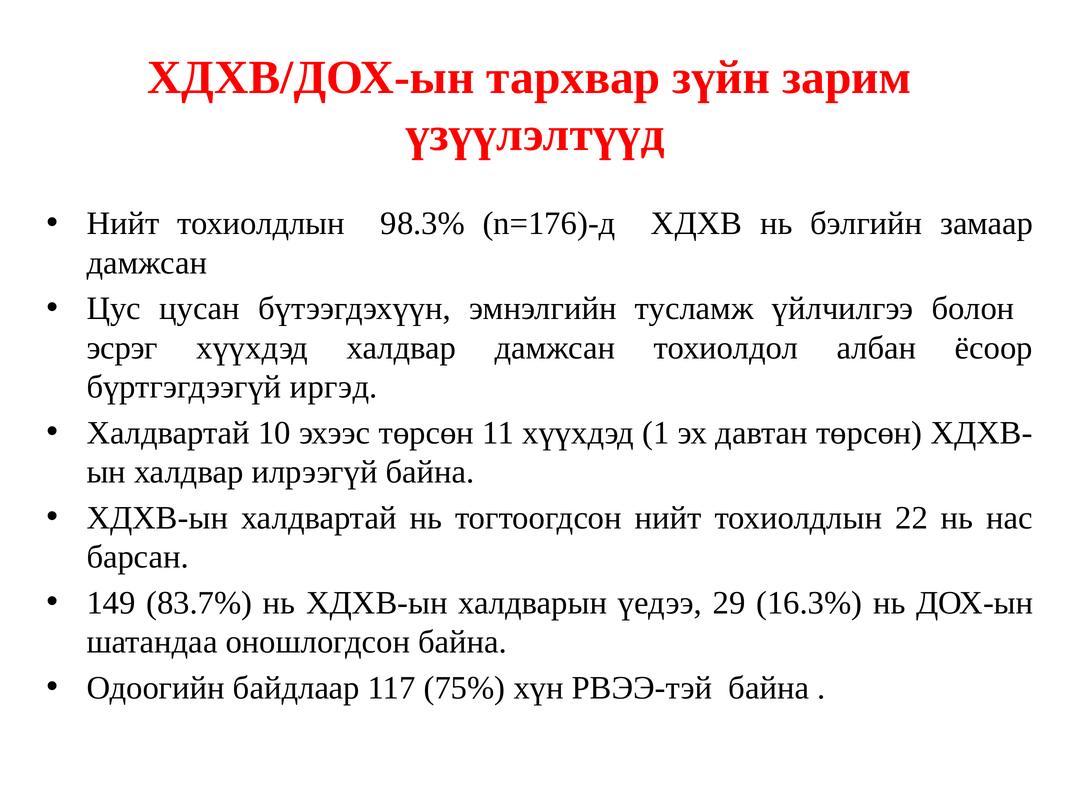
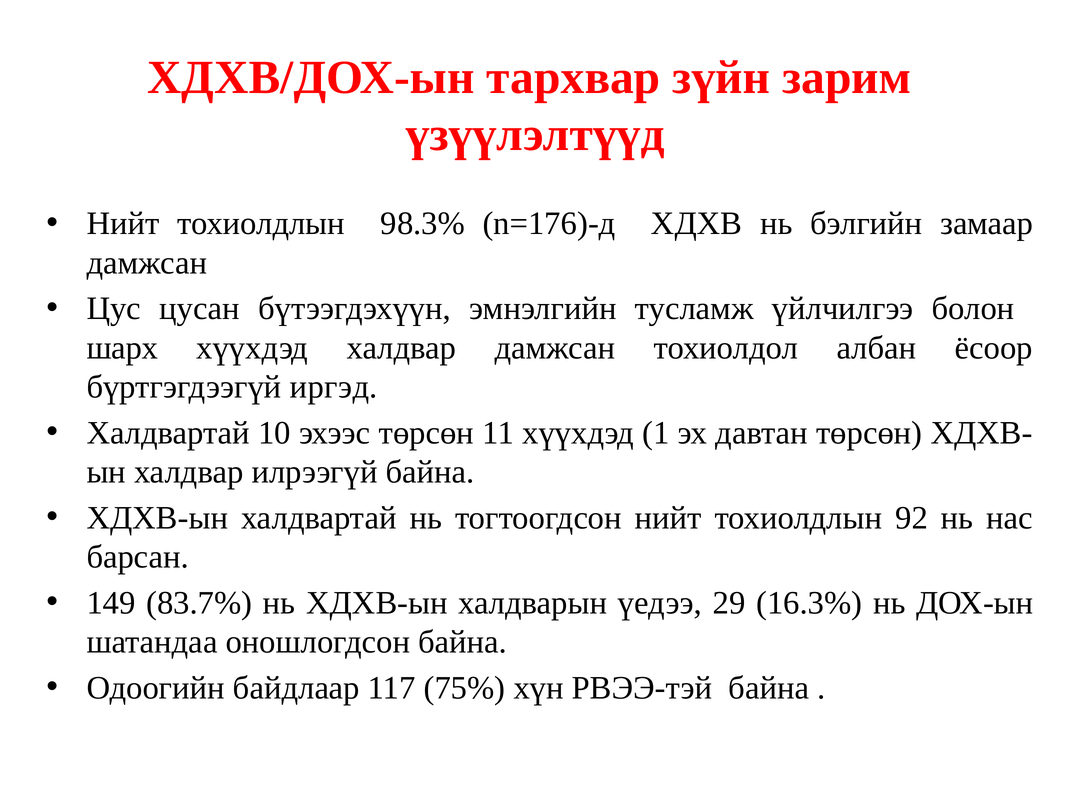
эсрэг: эсрэг -> шарх (122, 348)
22: 22 -> 92 (912, 518)
